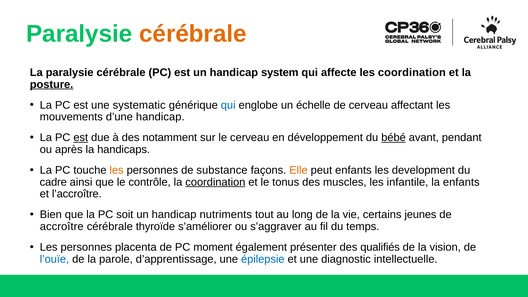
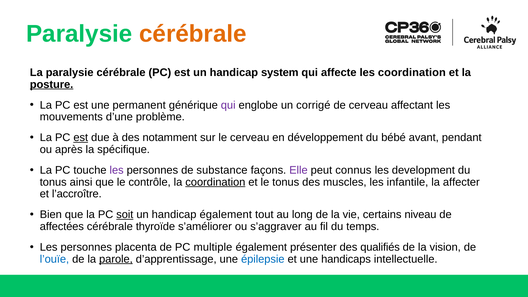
systematic: systematic -> permanent (139, 105)
qui colour: blue -> purple (228, 105)
échelle: échelle -> corrigé (313, 105)
d’une handicap: handicap -> problème (160, 117)
bébé underline: present -> none (394, 138)
handicaps: handicaps -> spécifique (124, 149)
les colour: orange -> purple (117, 170)
Elle colour: orange -> purple (298, 170)
peut enfants: enfants -> connus (353, 170)
cadre: cadre -> tonus (53, 182)
la enfants: enfants -> affecter (461, 182)
soit underline: none -> present (125, 215)
handicap nutriments: nutriments -> également (226, 215)
jeunes: jeunes -> niveau (420, 215)
accroître: accroître -> affectées (62, 226)
moment: moment -> multiple (213, 247)
parole underline: none -> present (116, 259)
diagnostic: diagnostic -> handicaps (346, 259)
